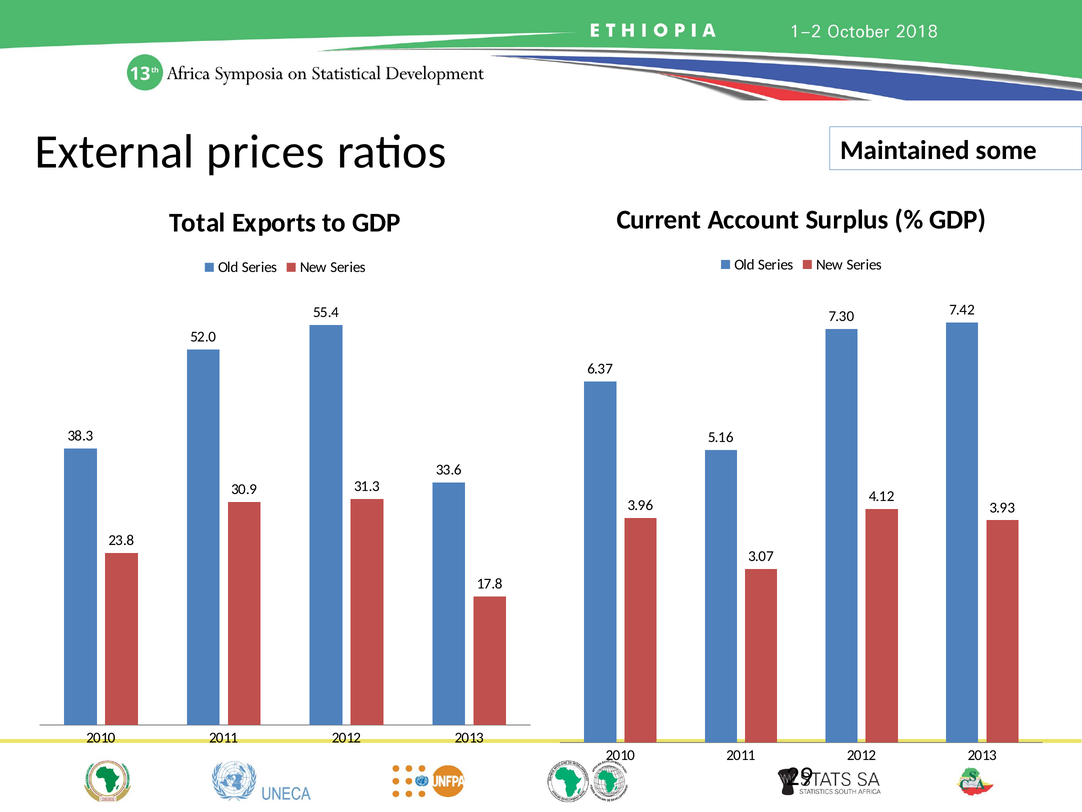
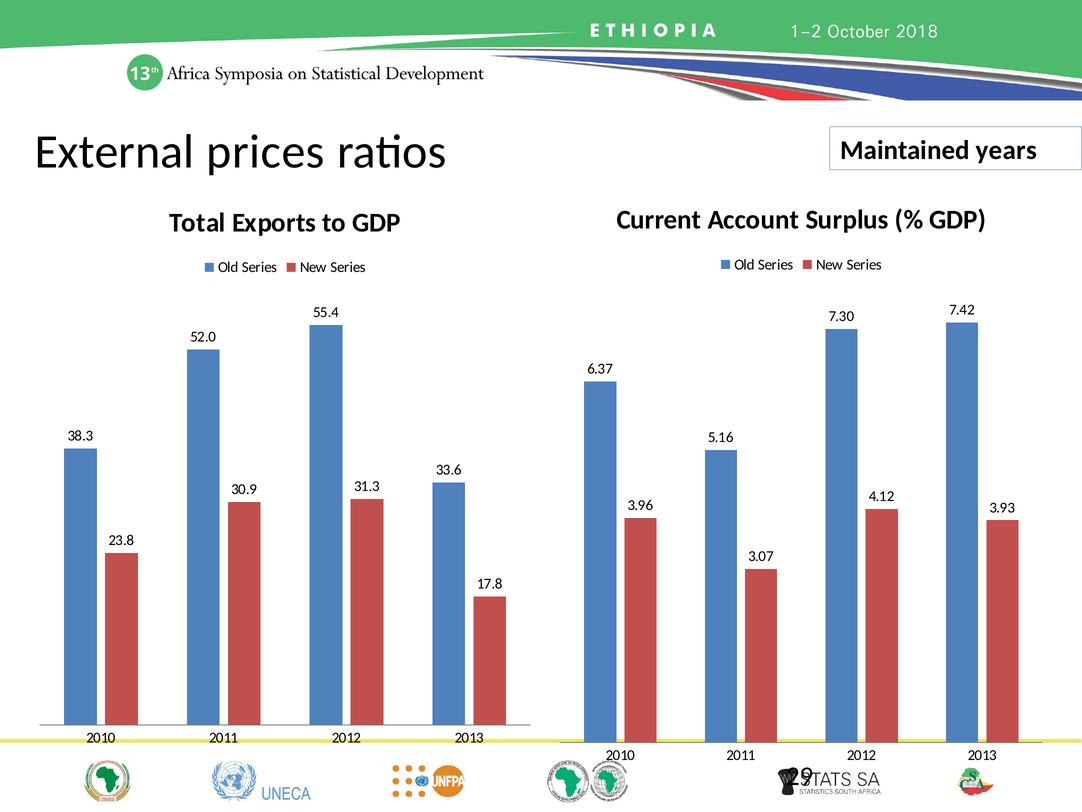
some: some -> years (1006, 150)
